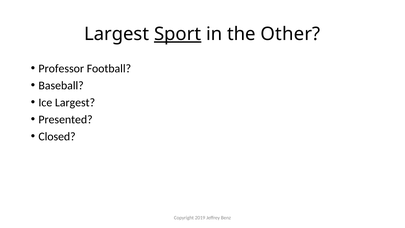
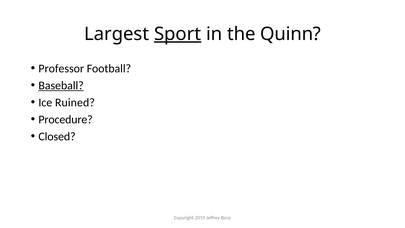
Other: Other -> Quinn (291, 34)
Baseball underline: none -> present (61, 85)
Ice Largest: Largest -> Ruined (75, 102)
Presented: Presented -> Procedure (66, 119)
